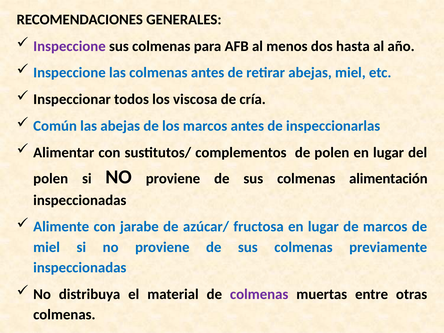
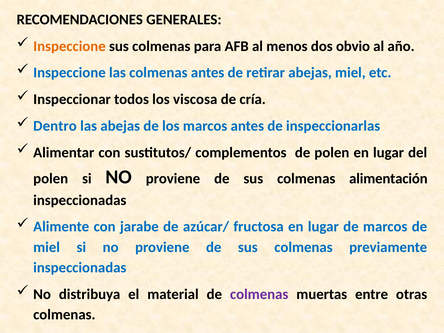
Inspeccione colour: purple -> orange (69, 46)
hasta: hasta -> obvio (353, 46)
Común: Común -> Dentro (55, 126)
